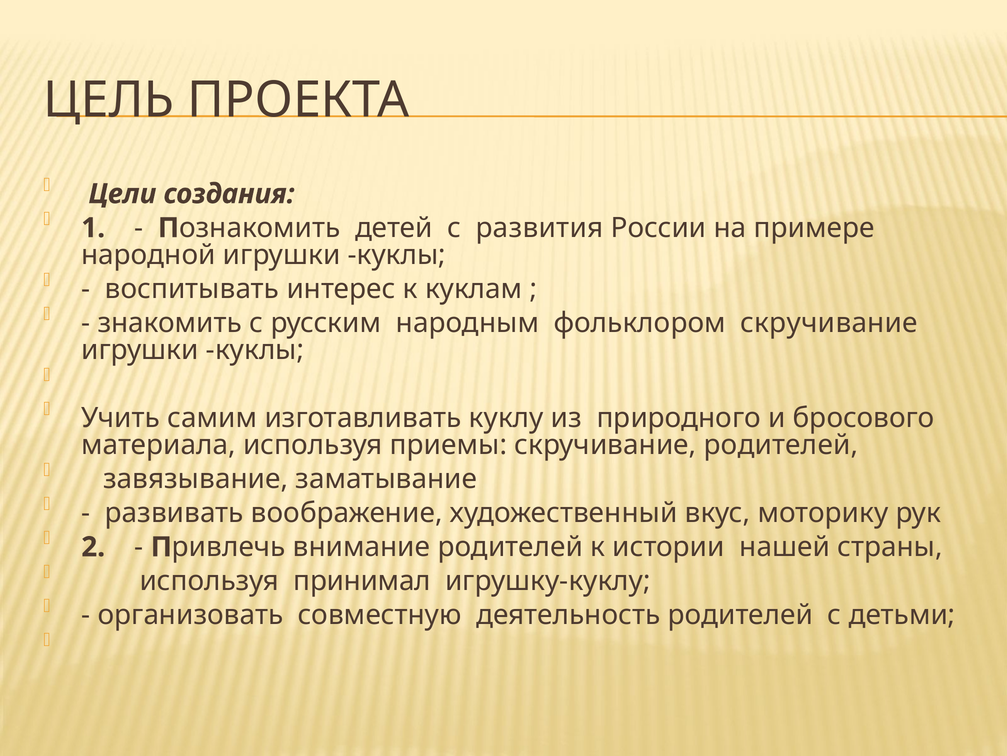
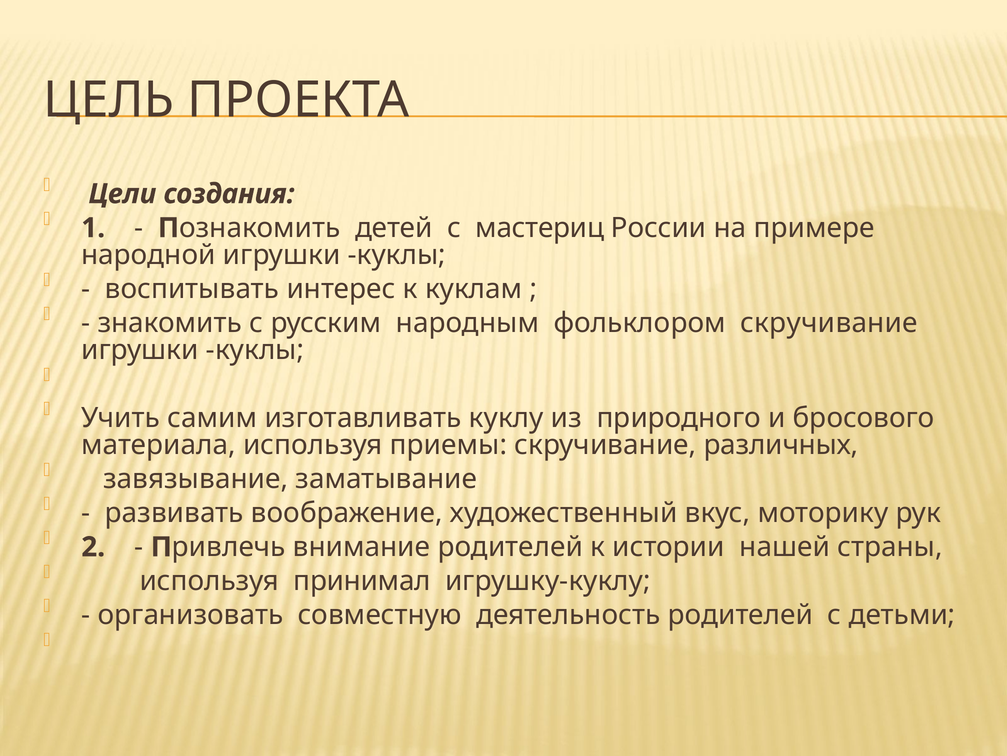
развития: развития -> мастериц (540, 228)
скручивание родителей: родителей -> различных (781, 444)
